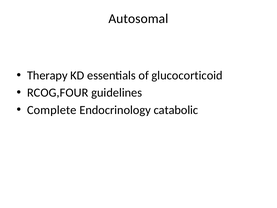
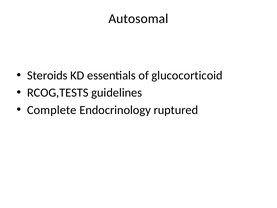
Therapy: Therapy -> Steroids (47, 75)
RCOG,FOUR: RCOG,FOUR -> RCOG,TESTS (58, 93)
catabolic: catabolic -> ruptured (176, 110)
